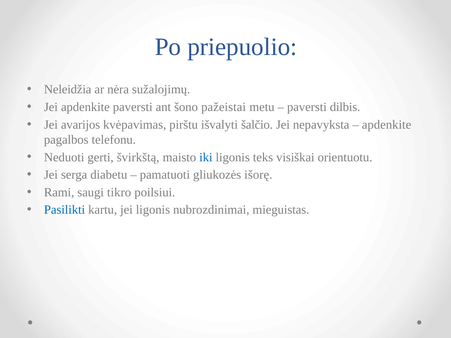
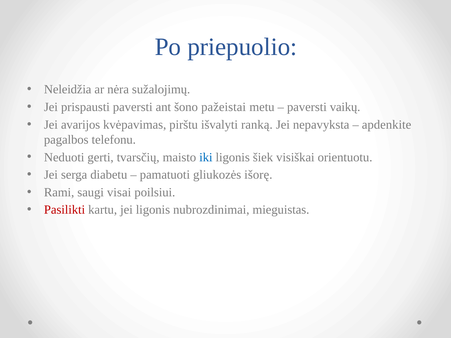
Jei apdenkite: apdenkite -> prispausti (85, 107)
dilbis: dilbis -> vaikų (345, 107)
šalčio: šalčio -> ranką (257, 125)
švirkštą: švirkštą -> tvarsčių (138, 157)
teks: teks -> šiek (263, 157)
tikro: tikro -> visai (119, 192)
Pasilikti colour: blue -> red (65, 210)
